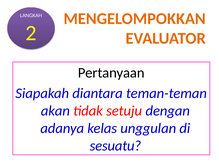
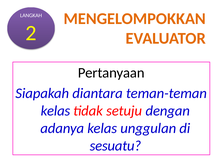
akan: akan -> kelas (55, 111)
